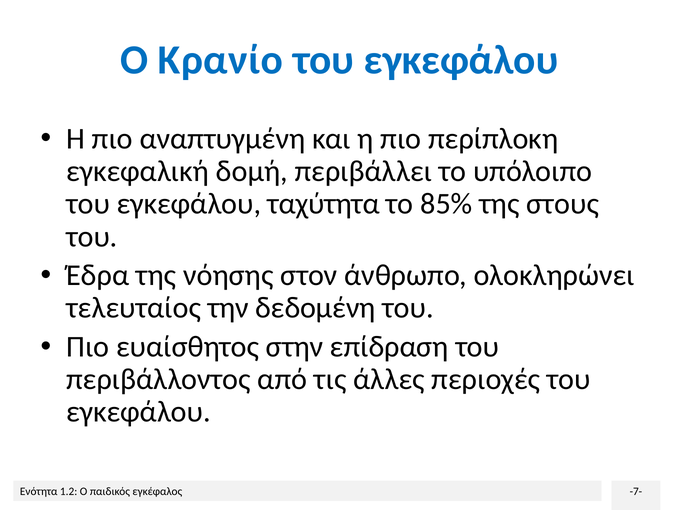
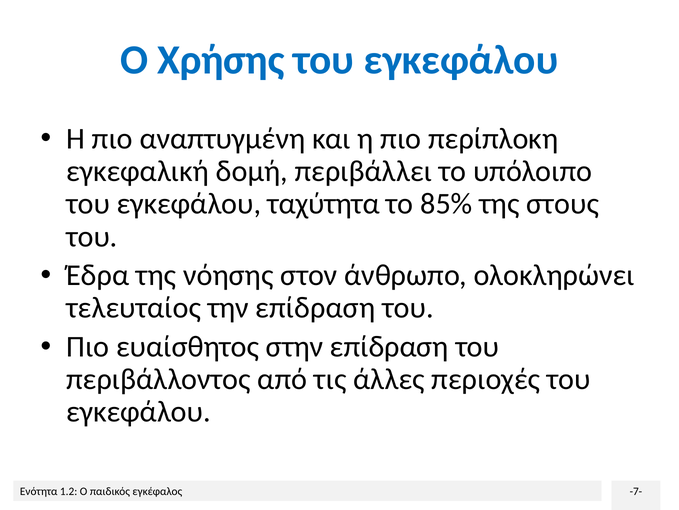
Κρανίο: Κρανίο -> Χρήσης (221, 60)
την δεδομένη: δεδομένη -> επίδραση (315, 307)
